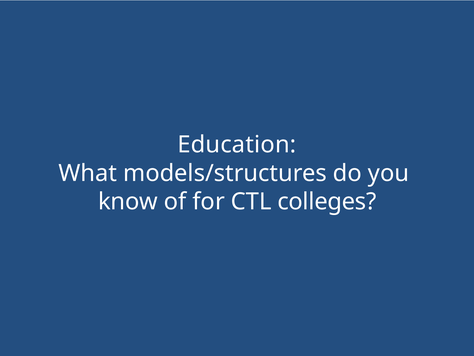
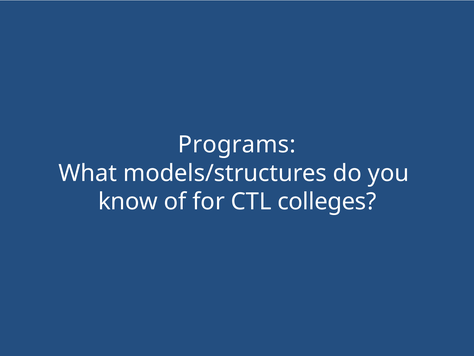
Education: Education -> Programs (237, 145)
